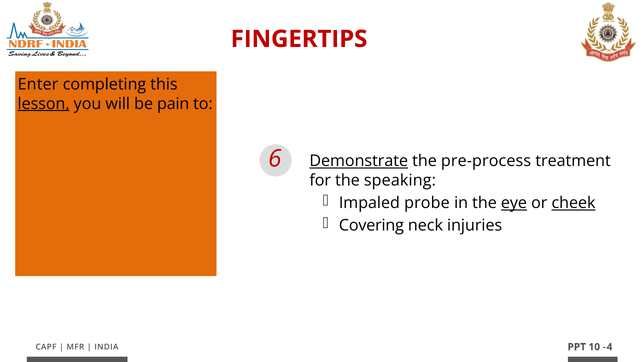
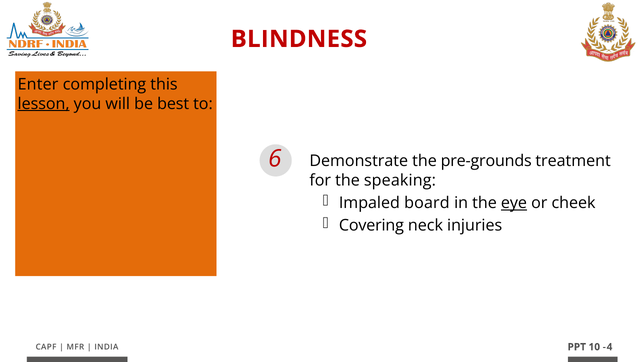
FINGERTIPS: FINGERTIPS -> BLINDNESS (299, 39)
pain: pain -> best (173, 104)
Demonstrate underline: present -> none (359, 161)
pre-process: pre-process -> pre-grounds (486, 161)
probe: probe -> board (427, 203)
cheek underline: present -> none (574, 203)
